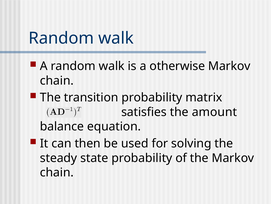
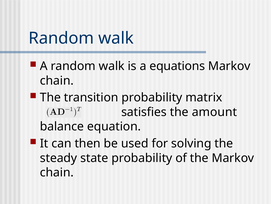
otherwise: otherwise -> equations (177, 66)
